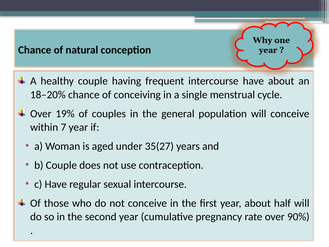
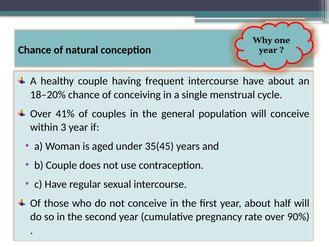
19%: 19% -> 41% (65, 114)
7: 7 -> 3 (63, 127)
35(27: 35(27 -> 35(45 (159, 146)
